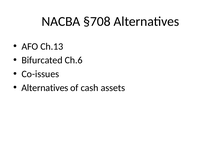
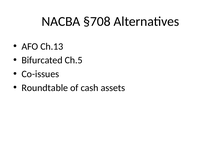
Ch.6: Ch.6 -> Ch.5 (74, 60)
Alternatives: Alternatives -> Roundtable (45, 88)
